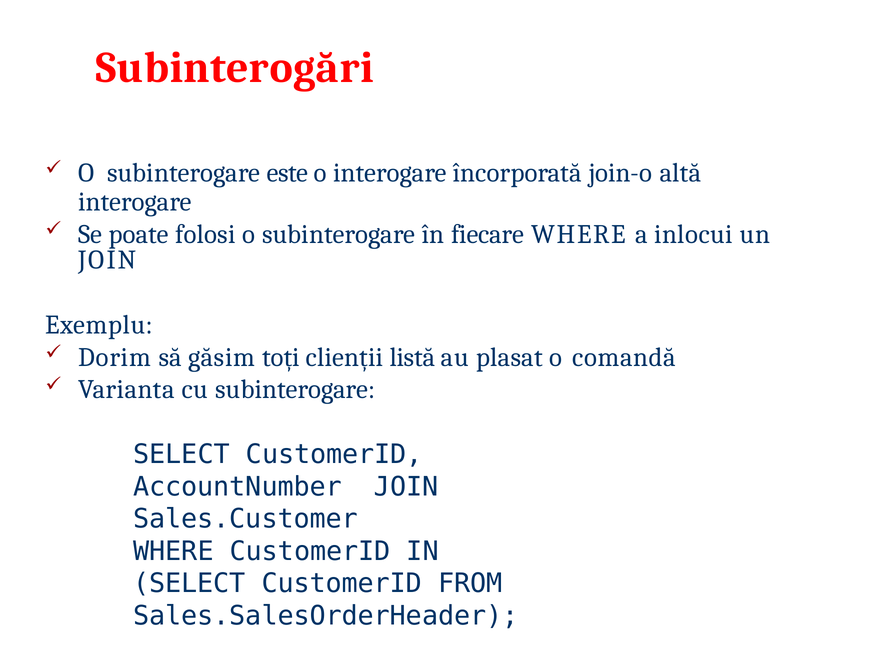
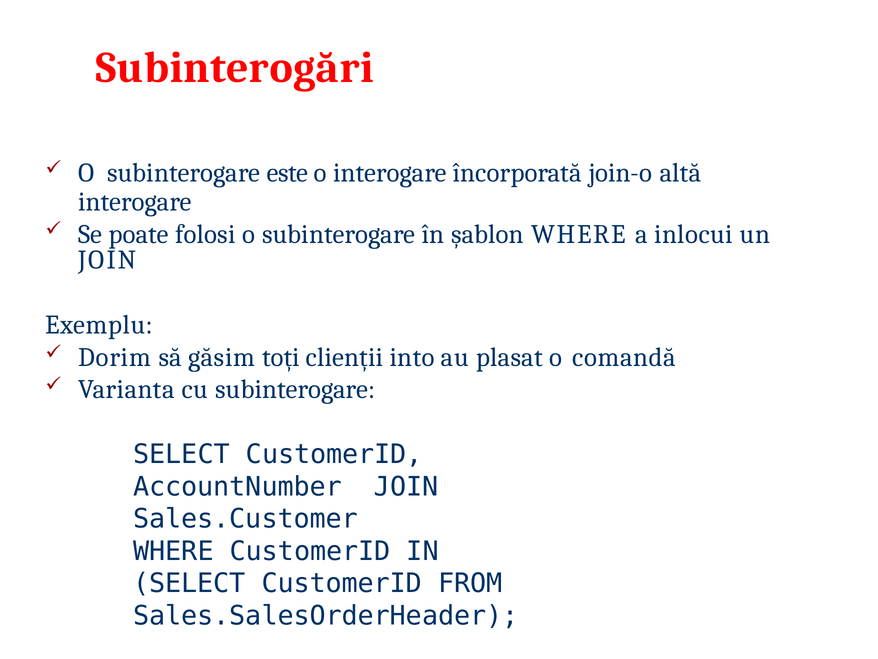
fiecare: fiecare -> șablon (487, 234)
listă: listă -> into (412, 357)
